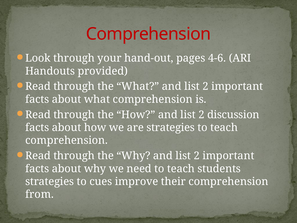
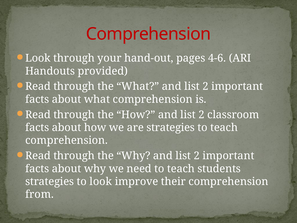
discussion: discussion -> classroom (233, 115)
to cues: cues -> look (101, 181)
